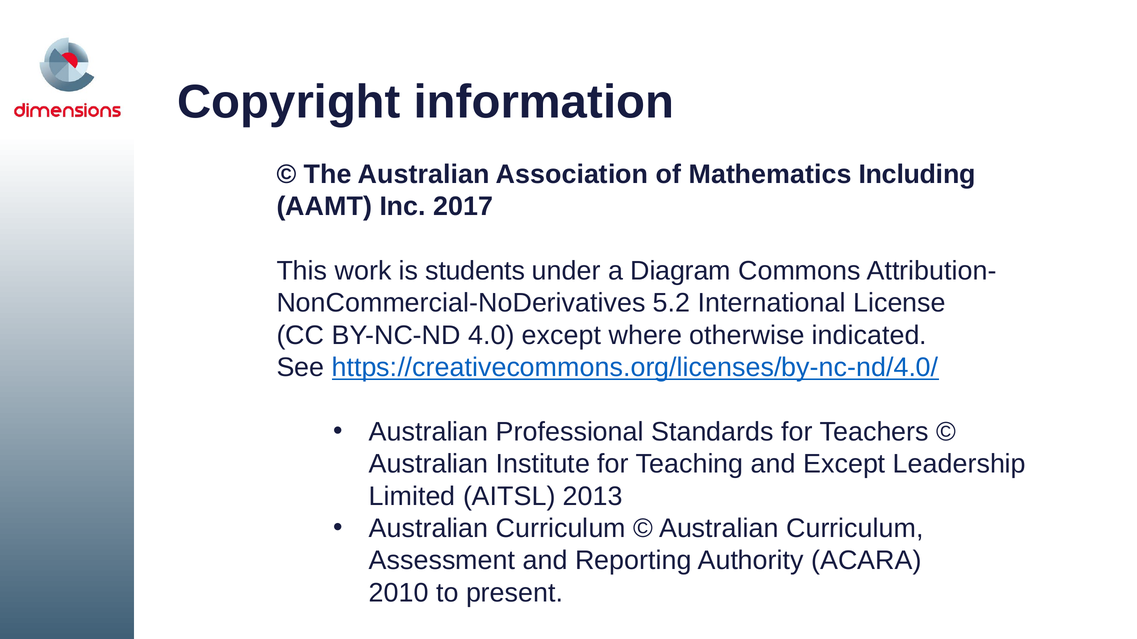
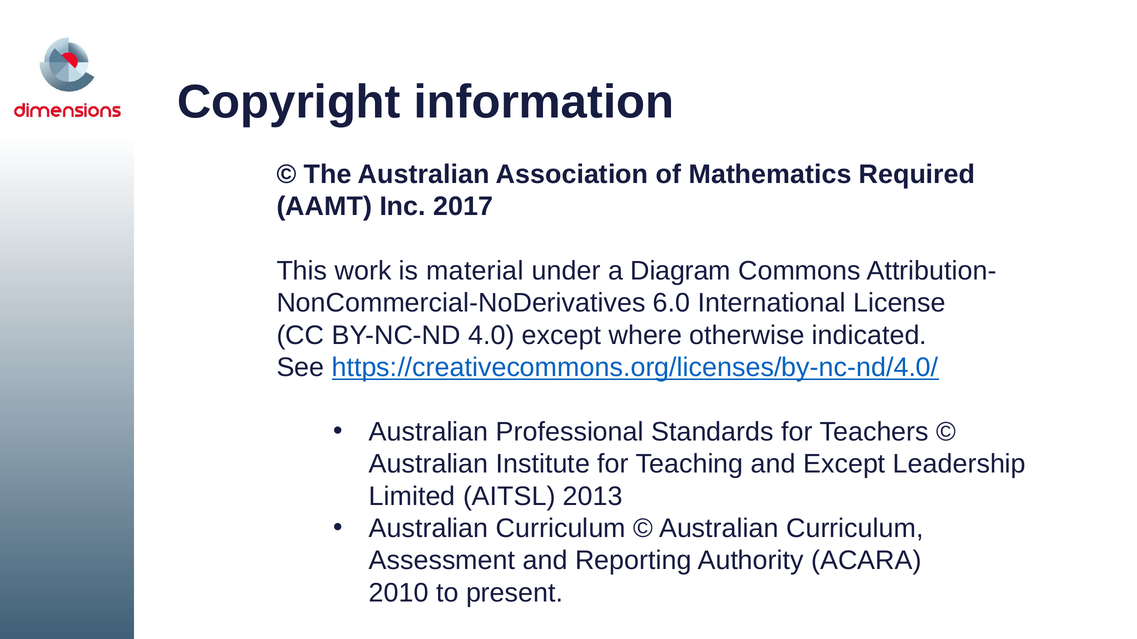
Including: Including -> Required (917, 174)
students: students -> material (475, 271)
5.2: 5.2 -> 6.0 (672, 303)
